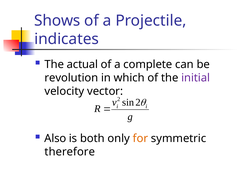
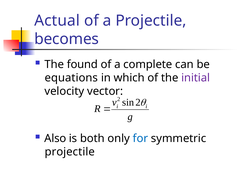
Shows: Shows -> Actual (57, 21)
indicates: indicates -> becomes (67, 39)
actual: actual -> found (82, 64)
revolution: revolution -> equations (71, 78)
for colour: orange -> blue (140, 138)
therefore: therefore -> projectile (70, 152)
